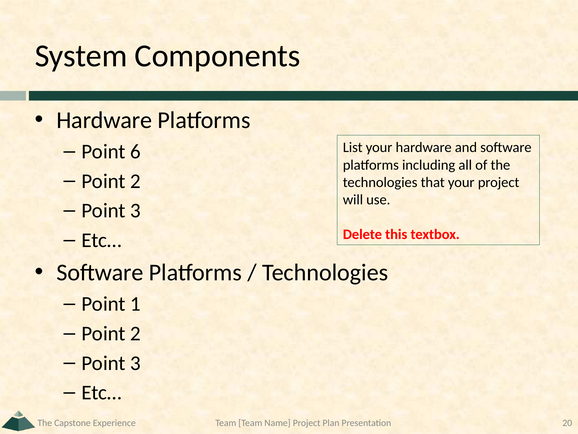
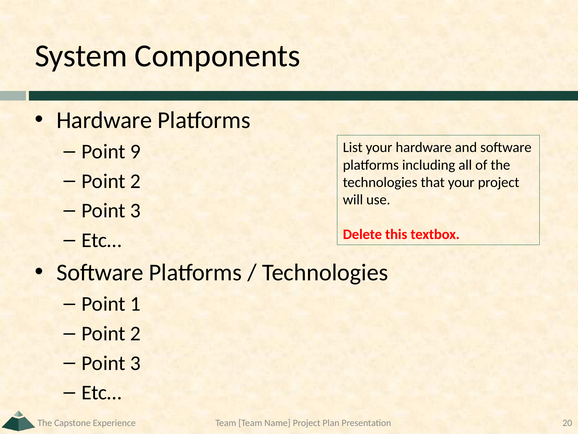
6: 6 -> 9 (136, 151)
